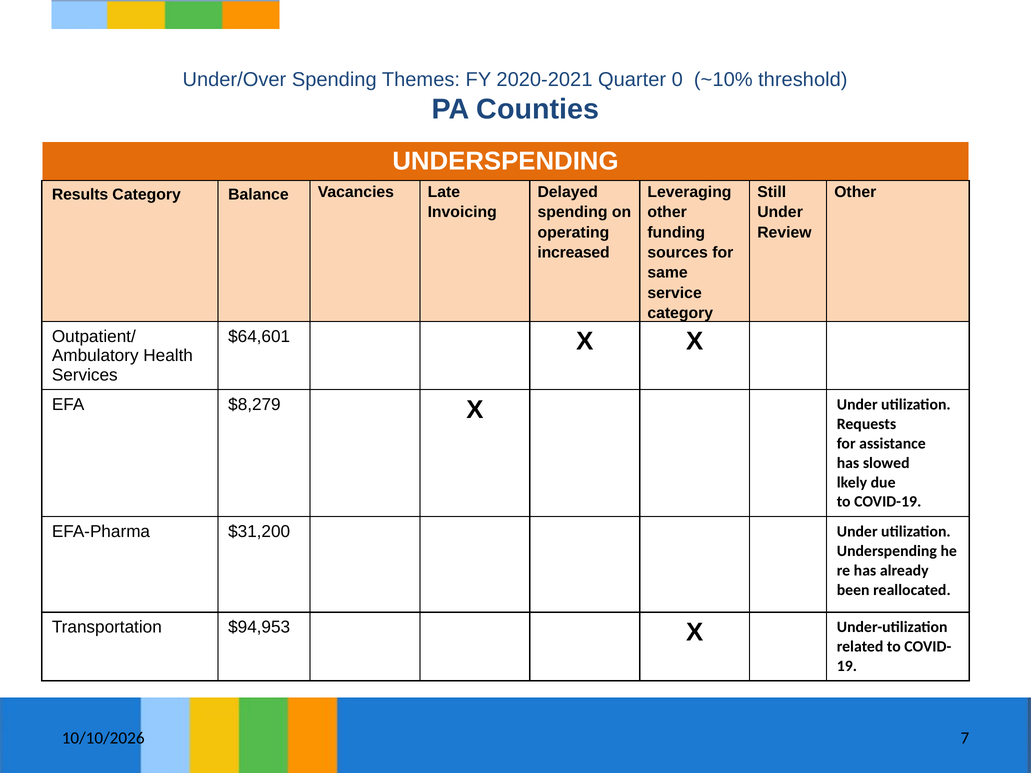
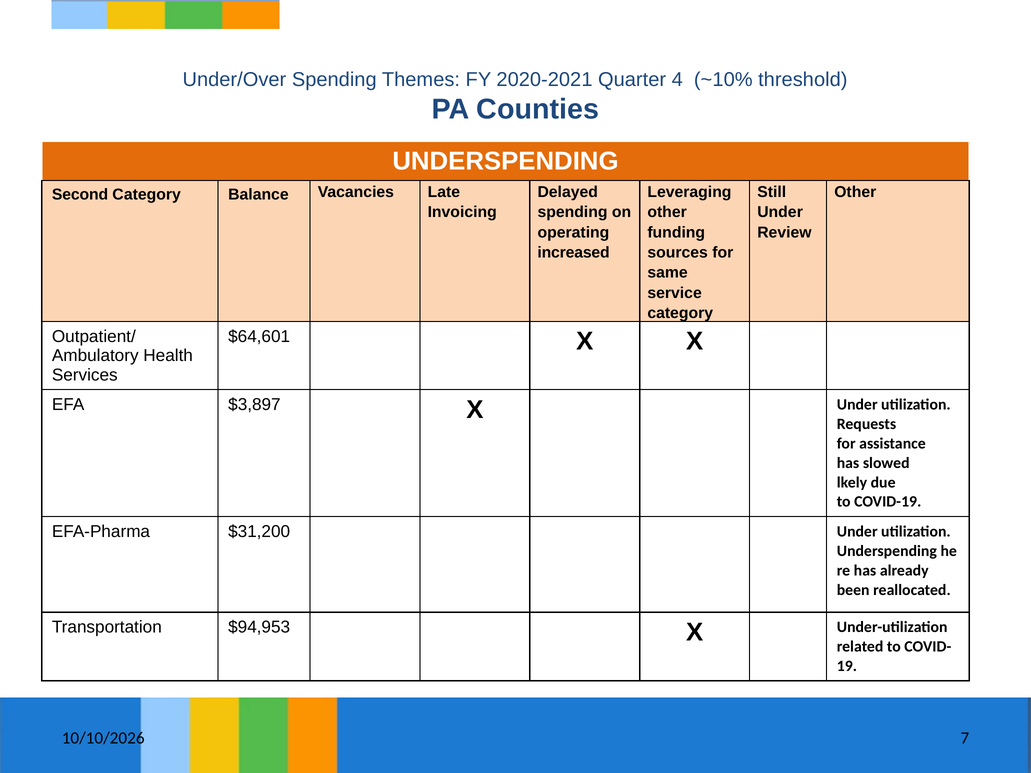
0: 0 -> 4 (677, 80)
Results: Results -> Second (80, 195)
$8,279: $8,279 -> $3,897 (254, 405)
